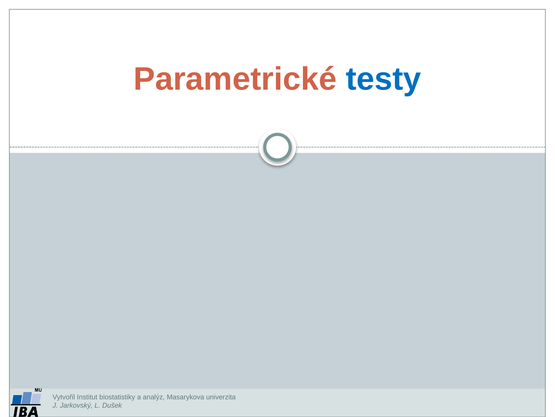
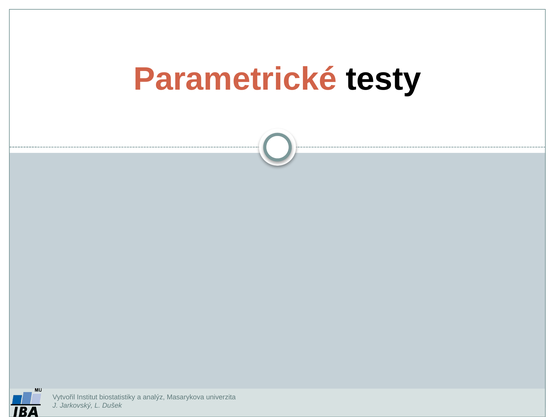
testy colour: blue -> black (383, 79)
